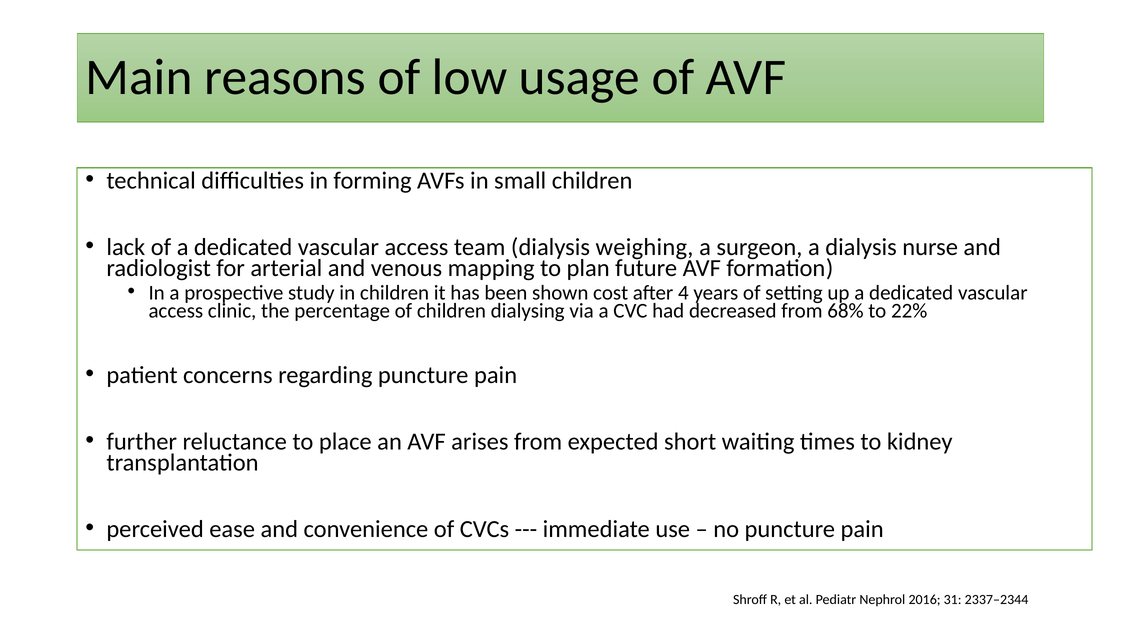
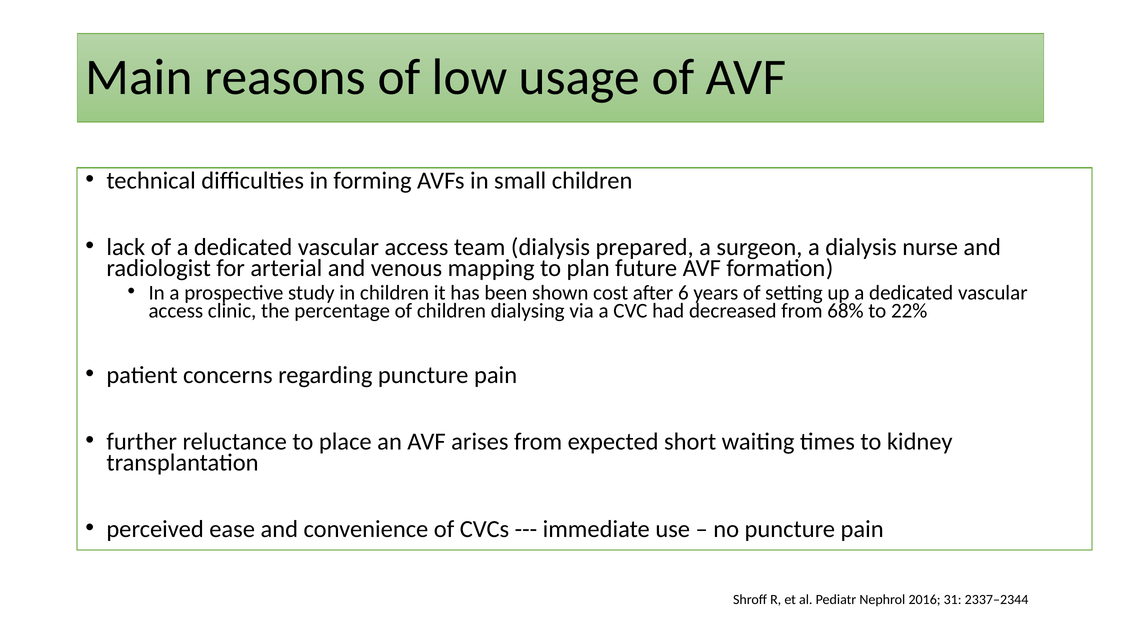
weighing: weighing -> prepared (645, 247)
4: 4 -> 6 (683, 293)
